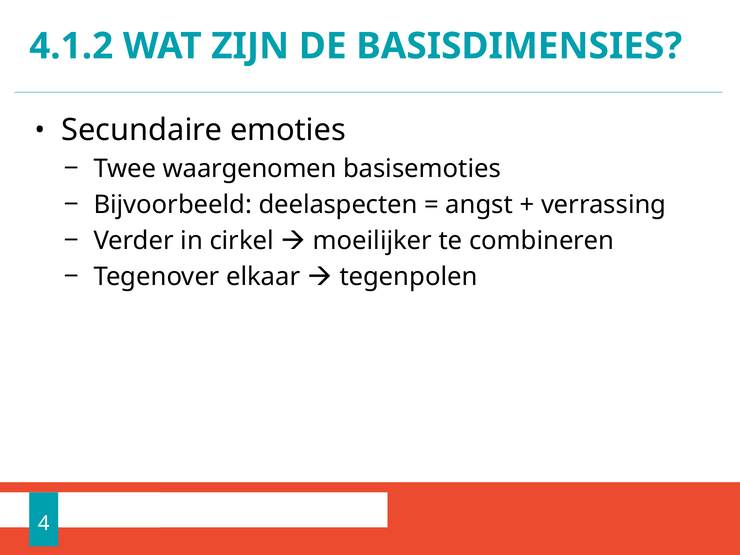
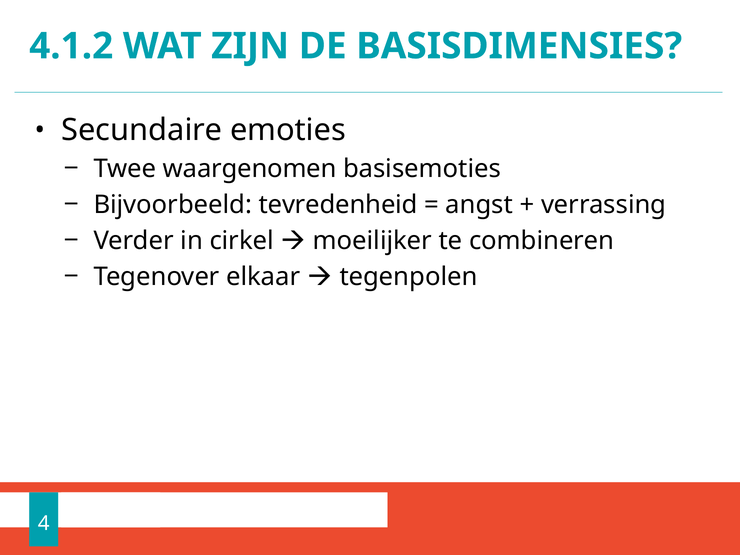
deelaspecten: deelaspecten -> tevredenheid (338, 205)
